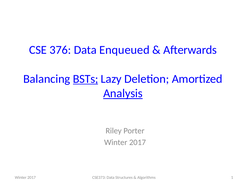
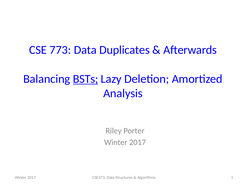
376: 376 -> 773 (60, 50)
Enqueued: Enqueued -> Duplicates (125, 50)
Analysis underline: present -> none (123, 93)
